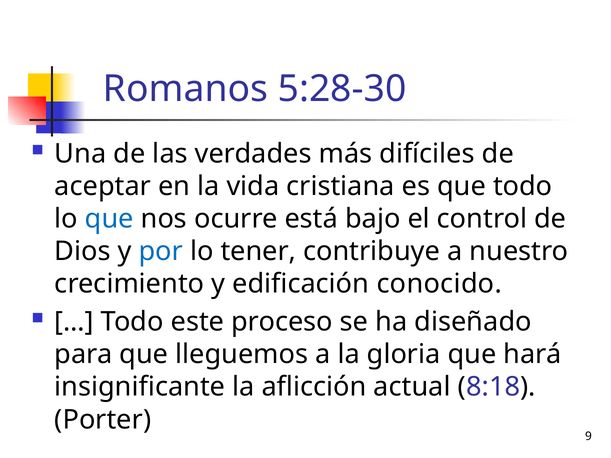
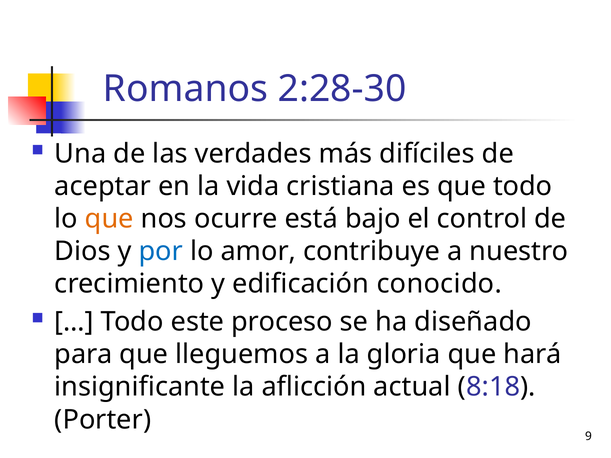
5:28-30: 5:28-30 -> 2:28-30 (342, 89)
que colour: blue -> orange (109, 219)
tener: tener -> amor (258, 251)
